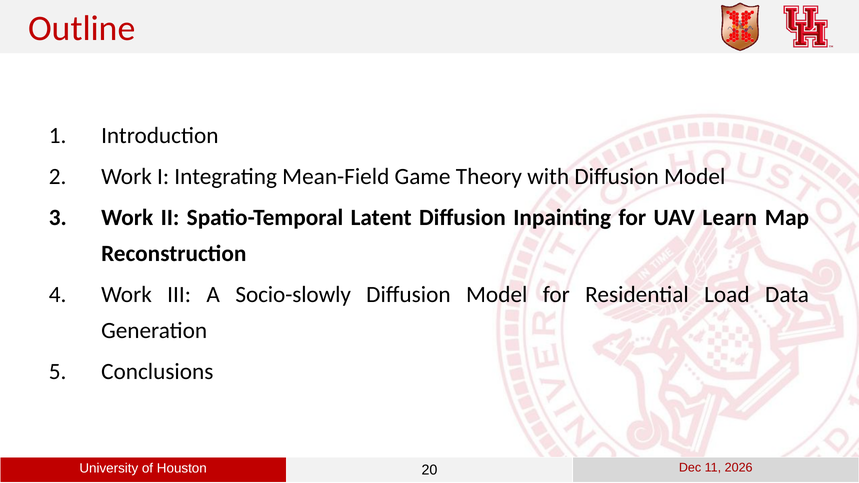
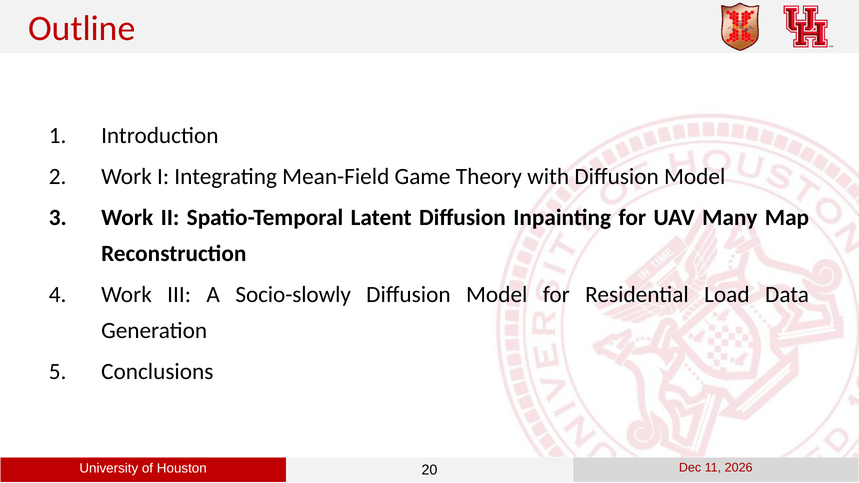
Learn: Learn -> Many (730, 218)
